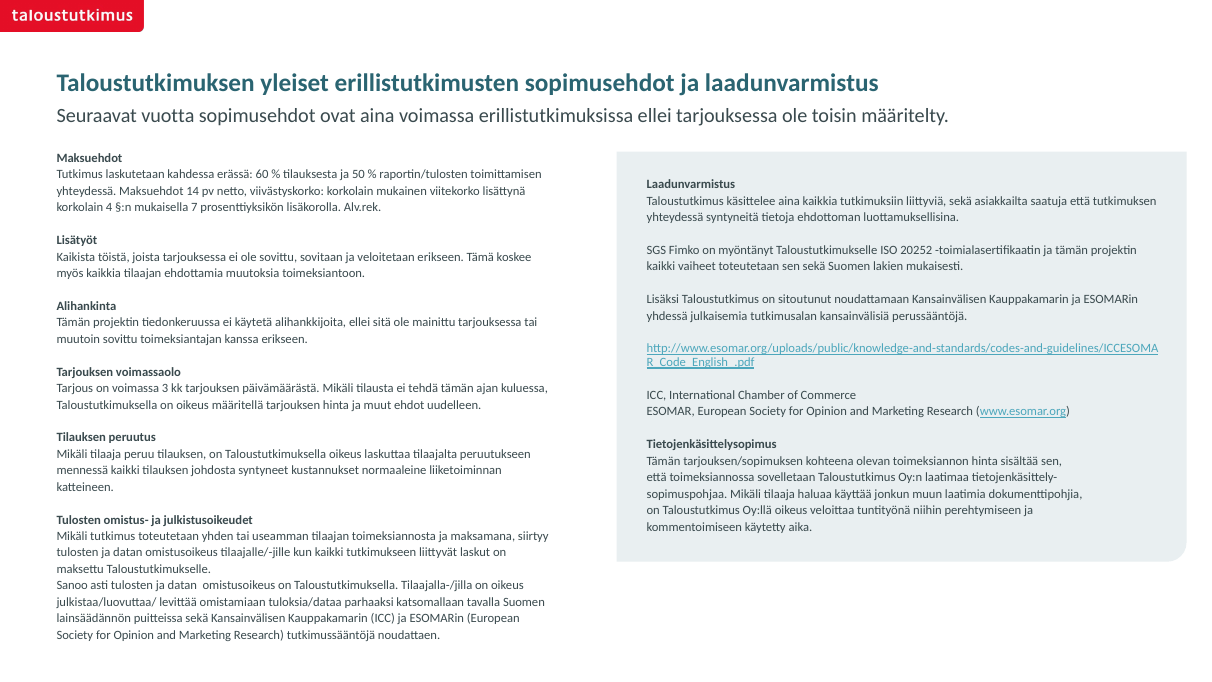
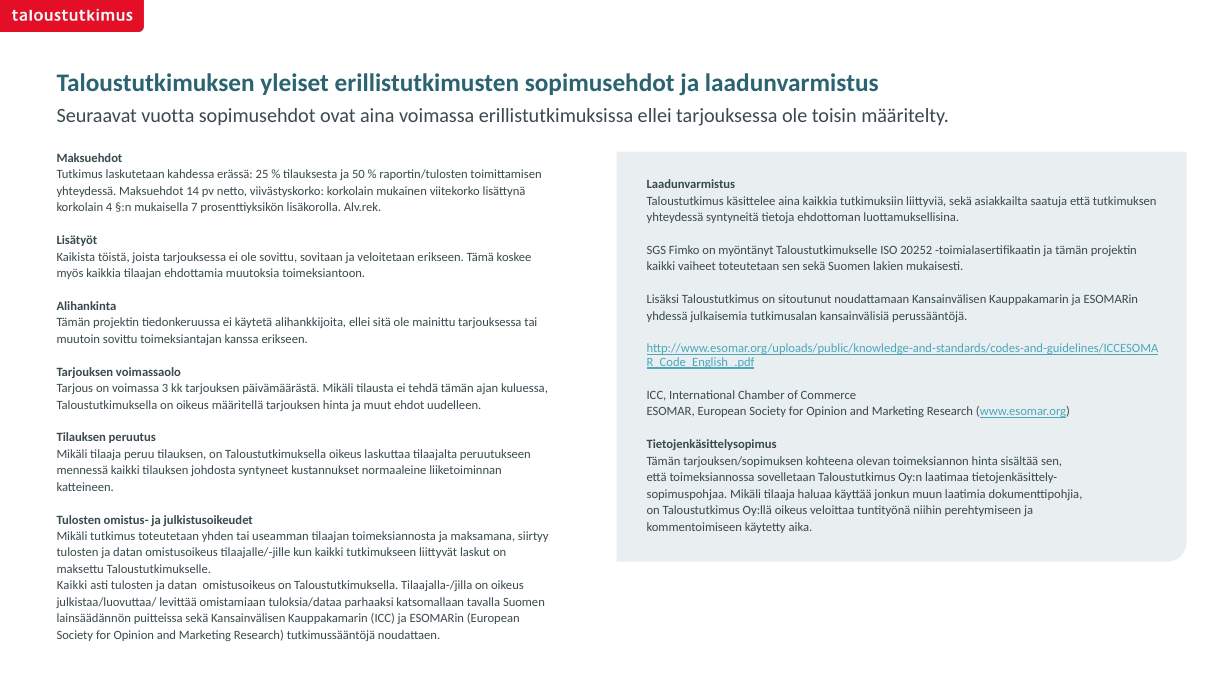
60: 60 -> 25 (262, 175)
Sanoo: Sanoo -> Kaikki (72, 585)
